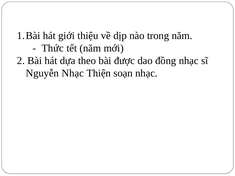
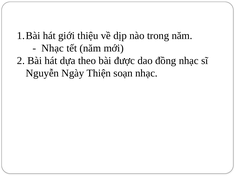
Thức: Thức -> Nhạc (53, 48)
Nguyễn Nhạc: Nhạc -> Ngày (73, 73)
